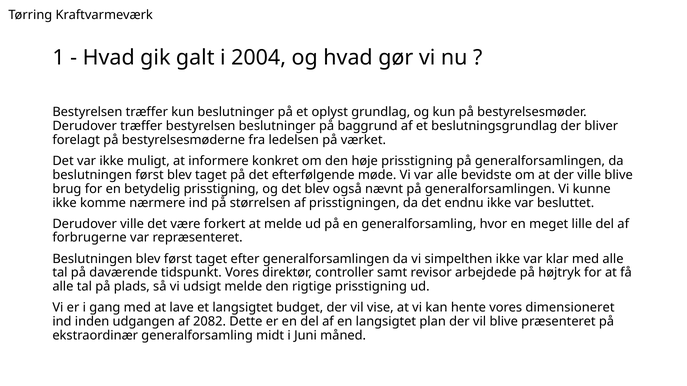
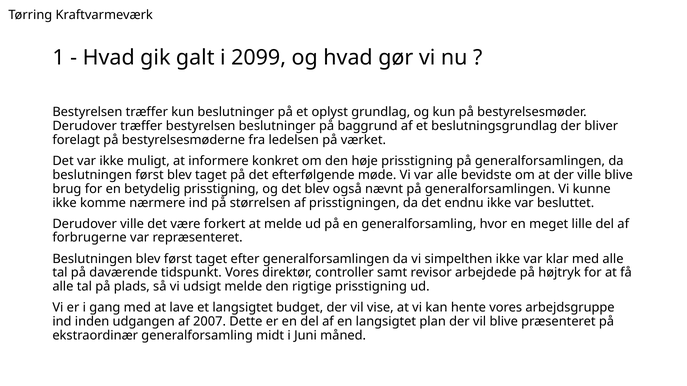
2004: 2004 -> 2099 (259, 58)
dimensioneret: dimensioneret -> arbejdsgruppe (570, 308)
2082: 2082 -> 2007 (209, 322)
